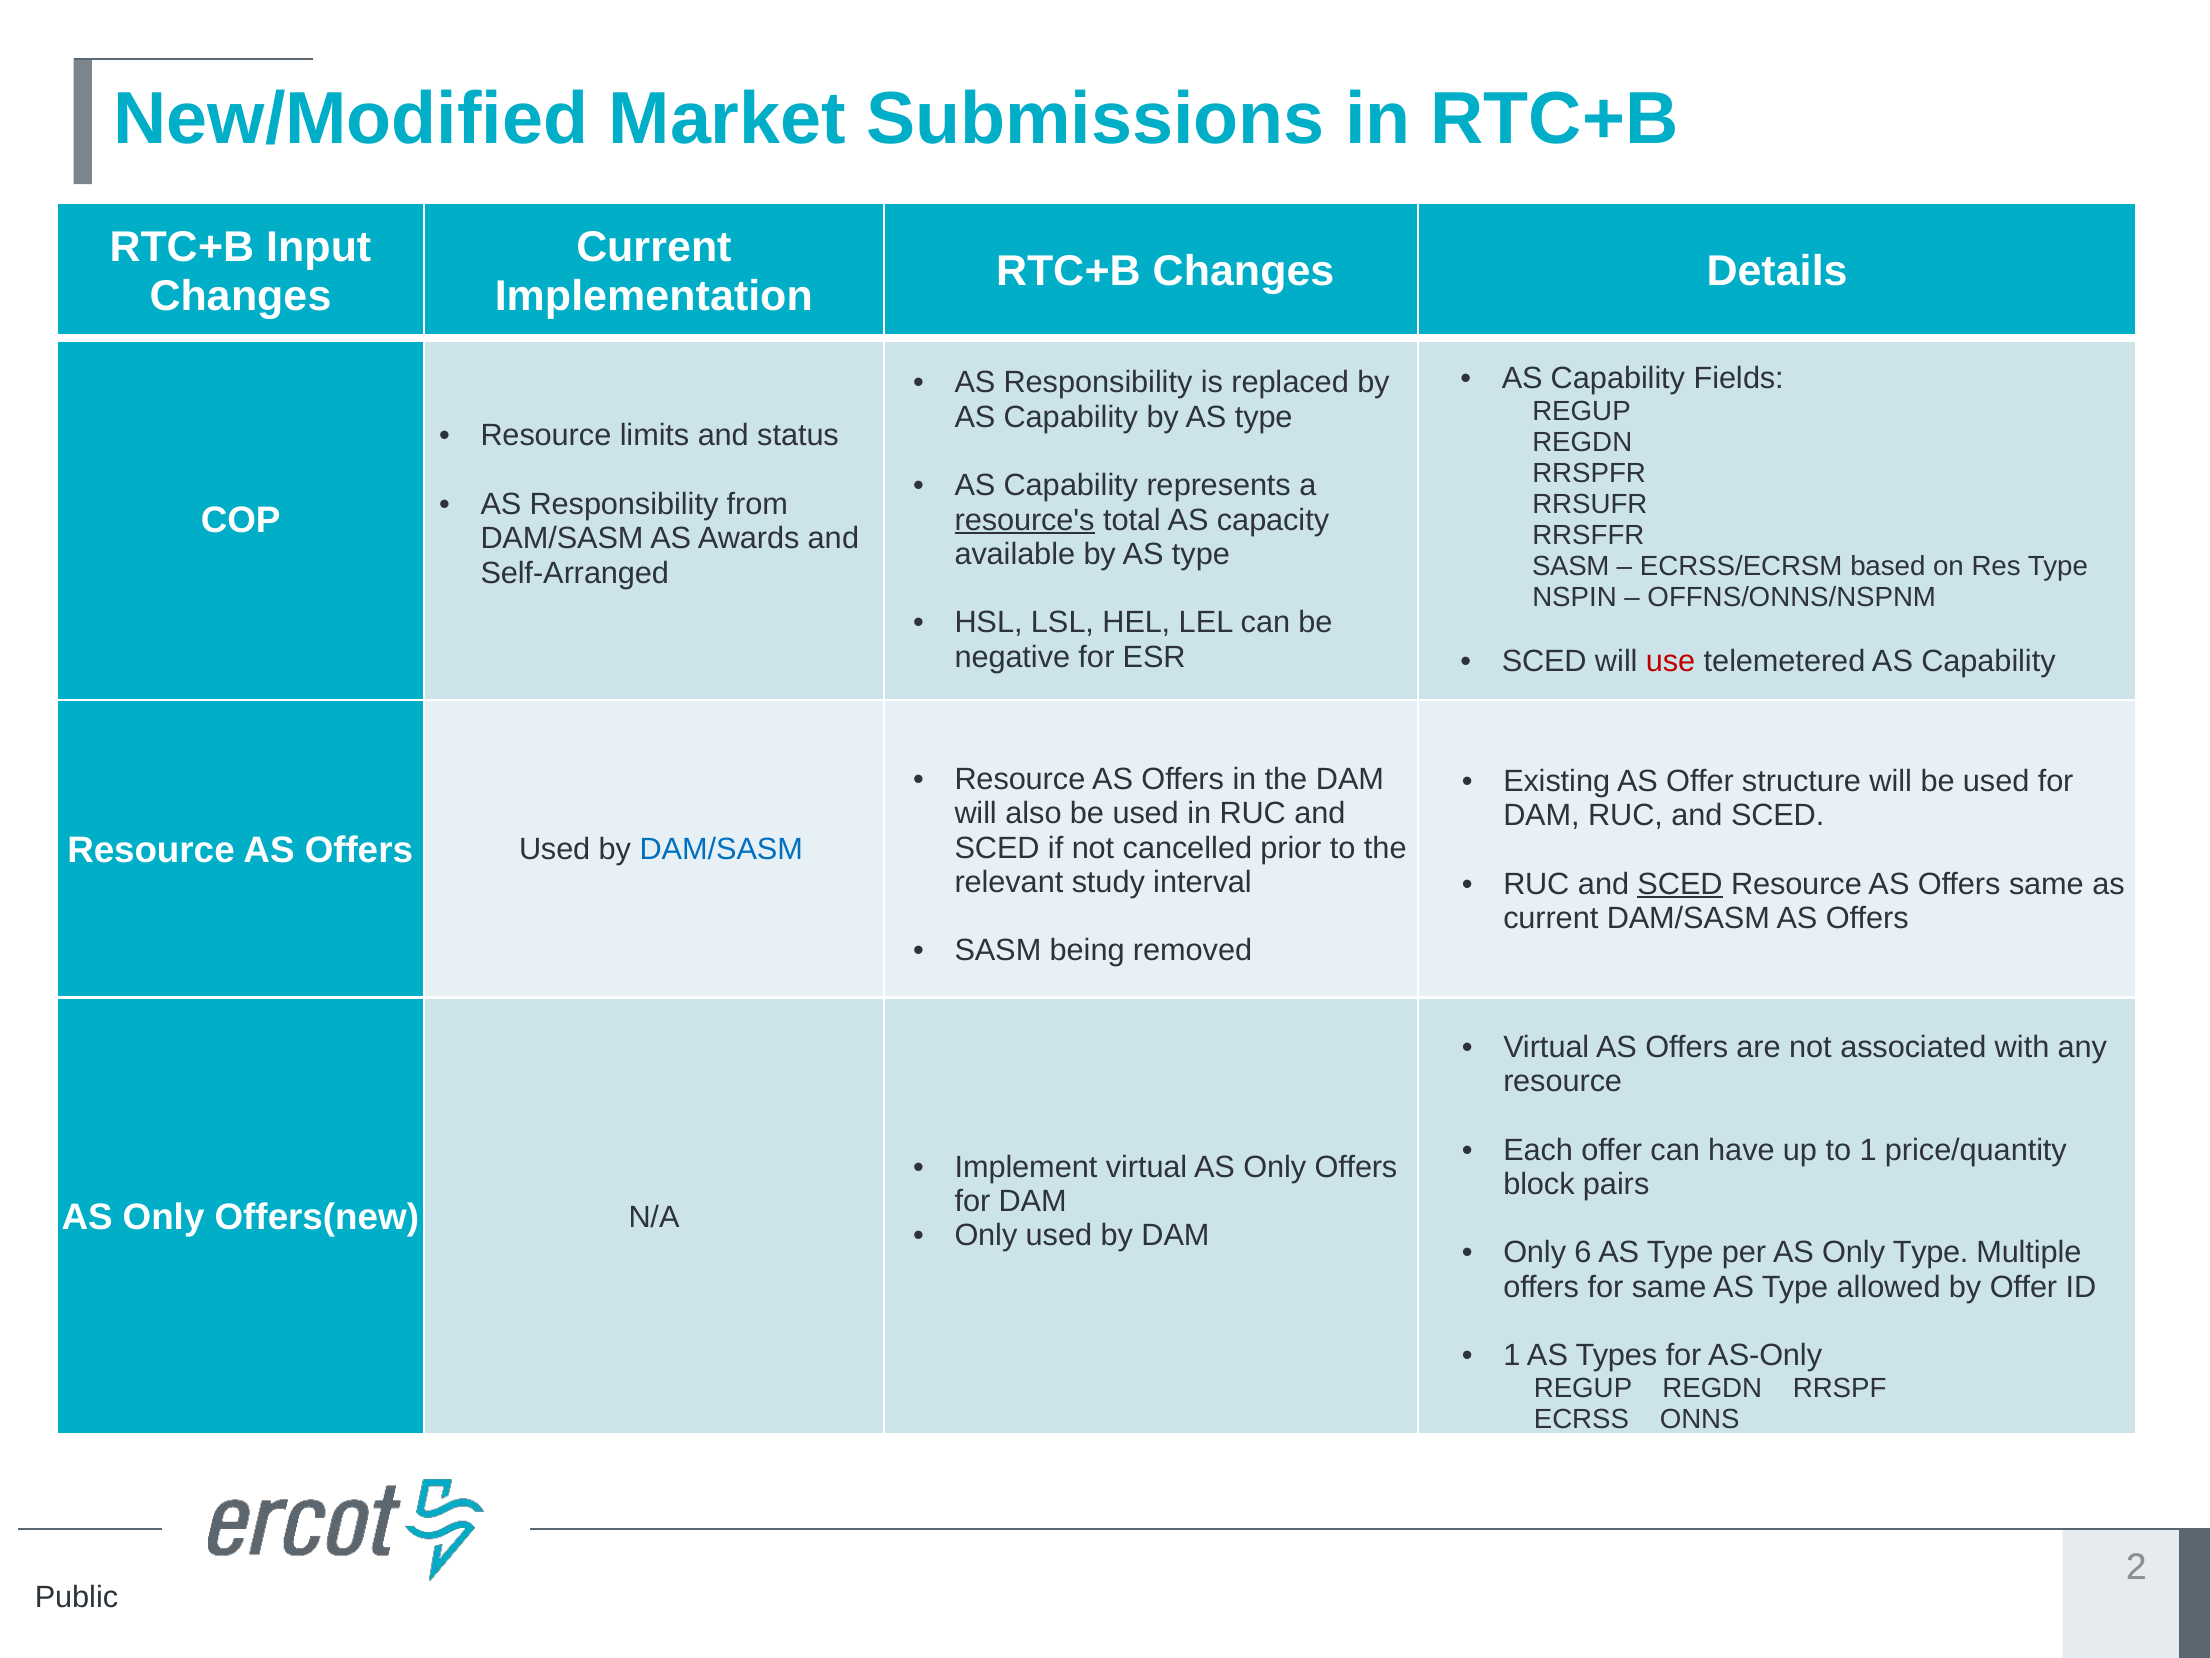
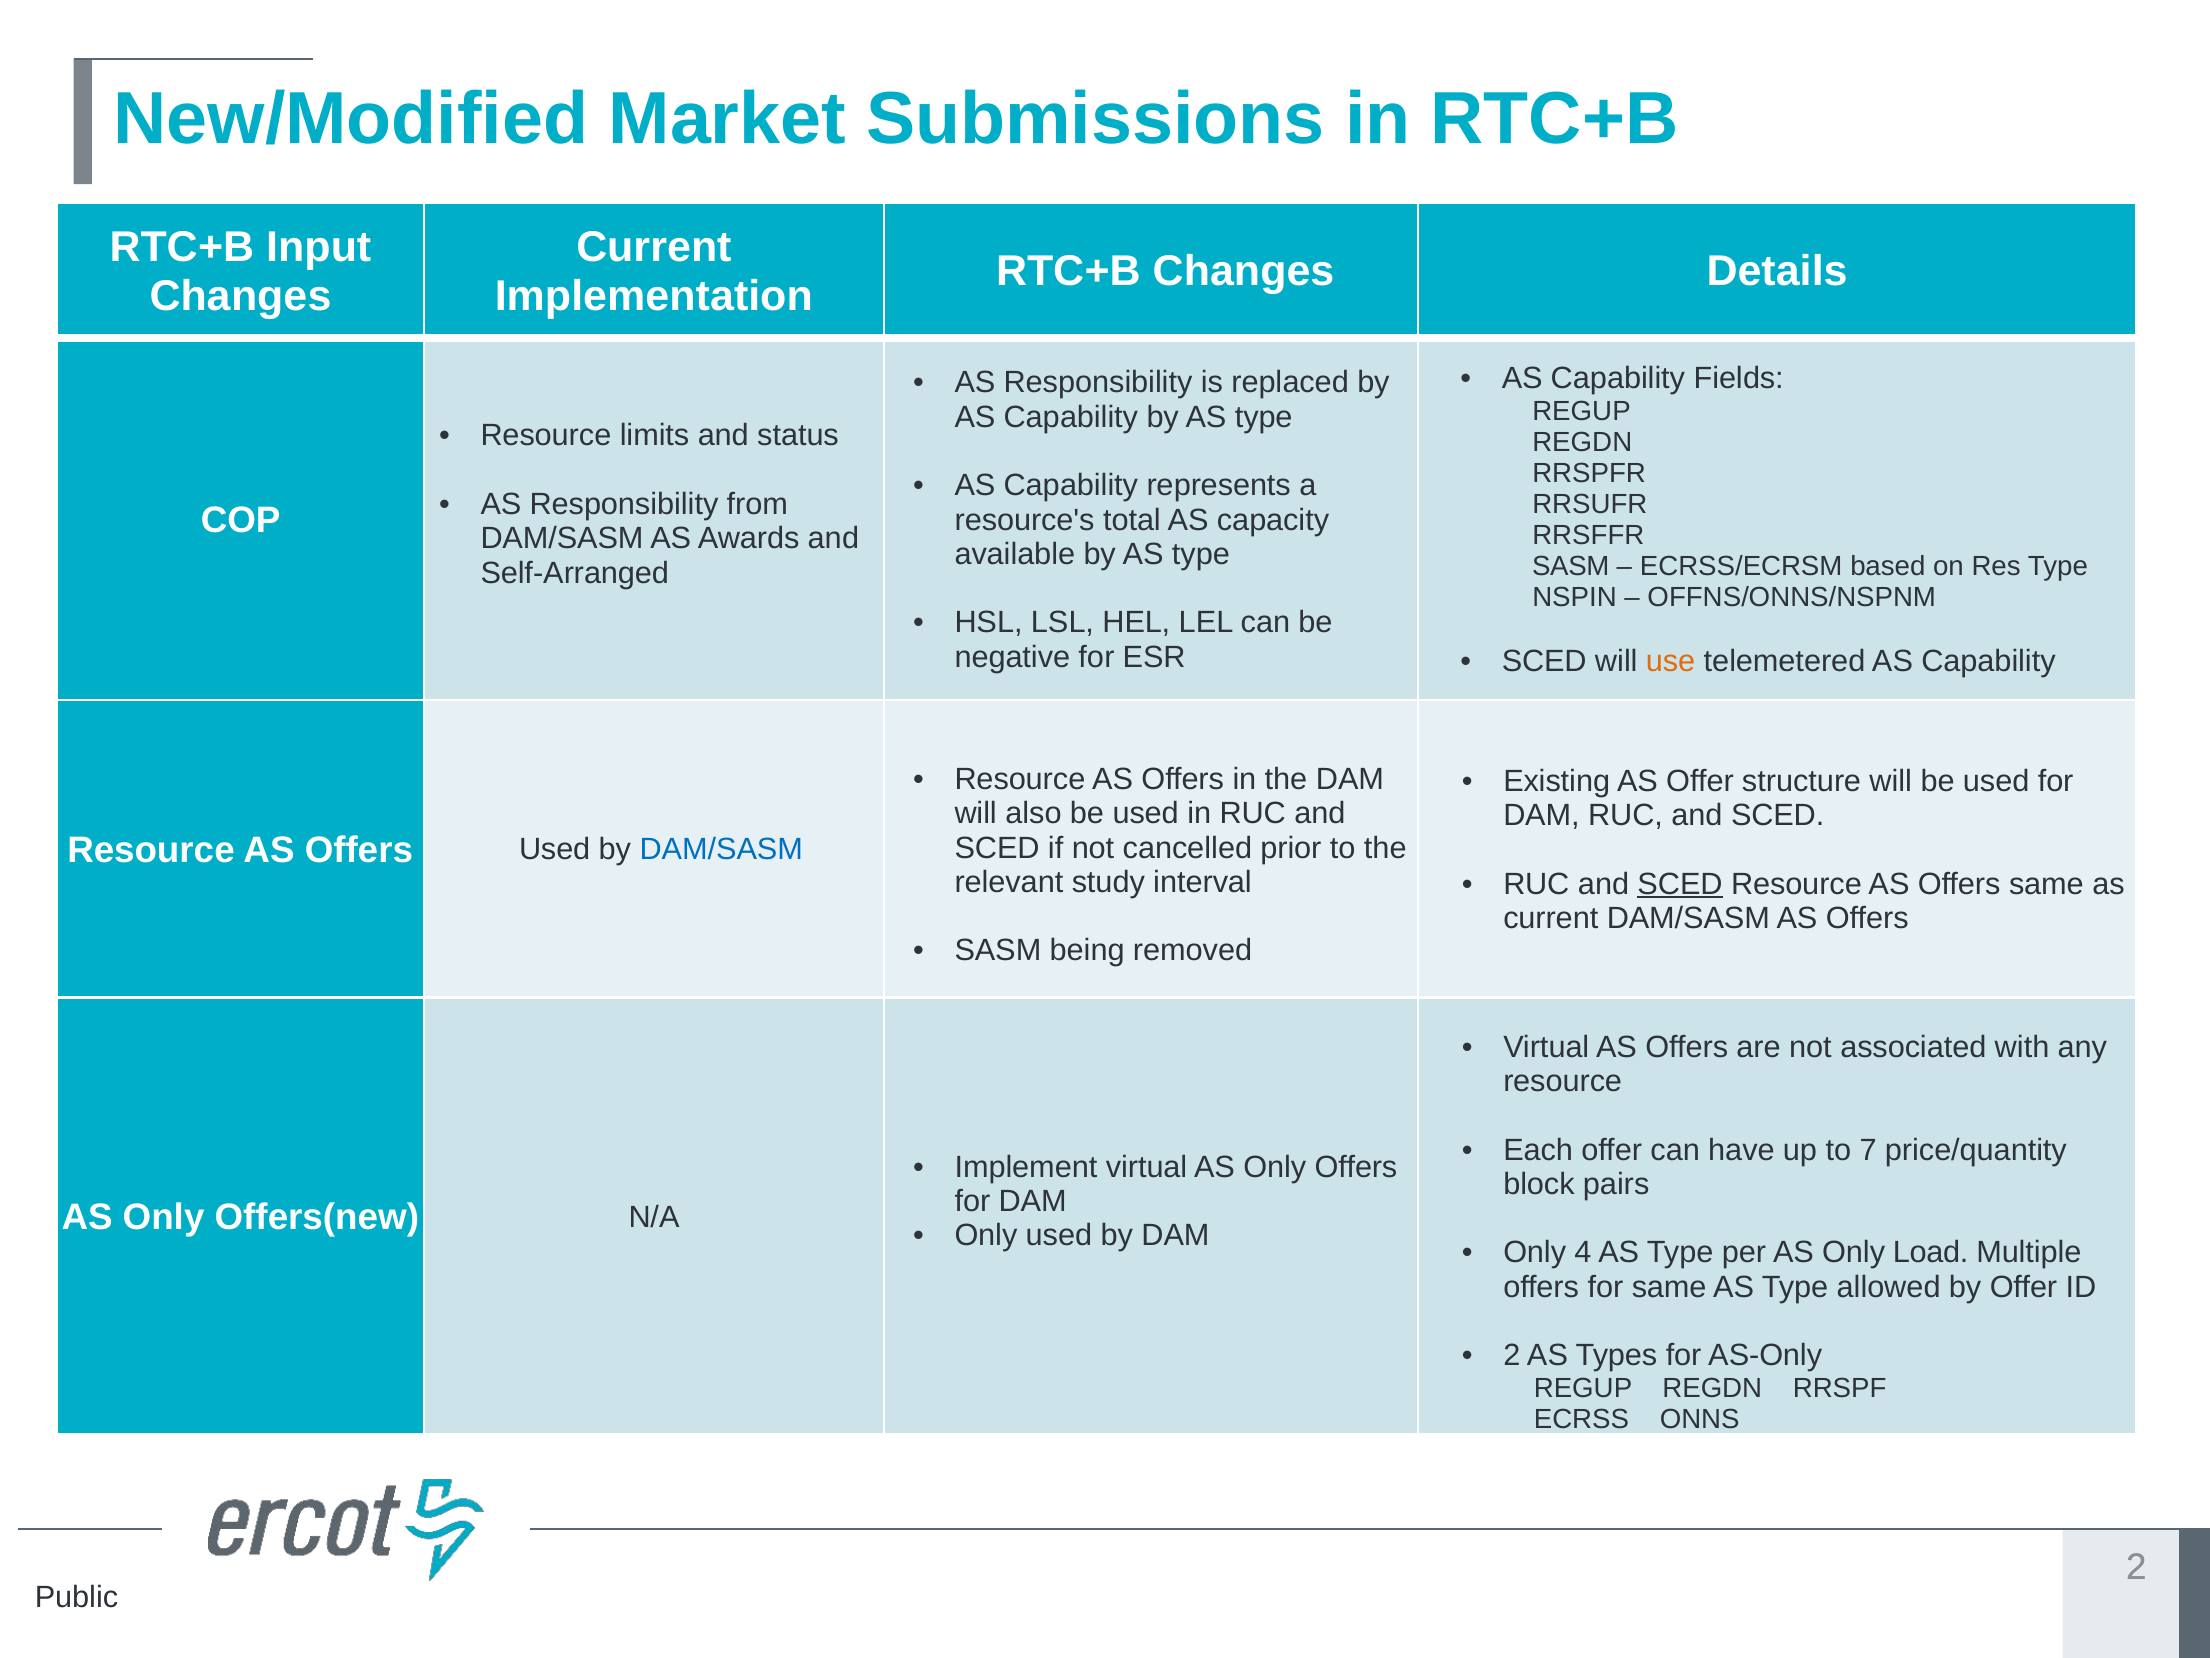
resource's underline: present -> none (1025, 520)
use colour: red -> orange (1671, 661)
to 1: 1 -> 7 (1868, 1150)
6: 6 -> 4 (1583, 1252)
Only Type: Type -> Load (1931, 1252)
1: 1 -> 2 (1512, 1355)
